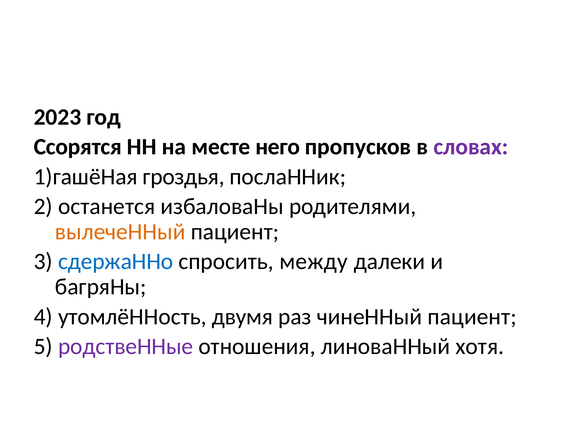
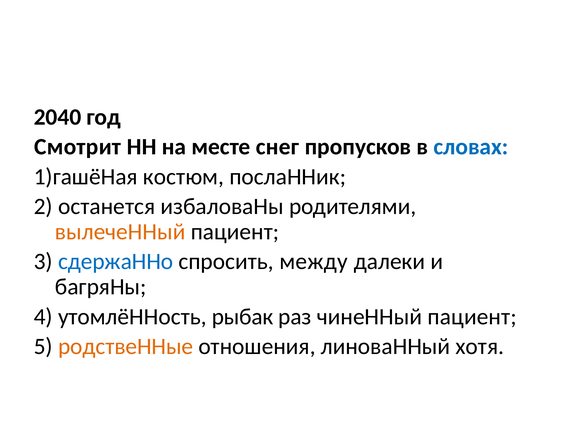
2023: 2023 -> 2040 (58, 117)
Ссорятся: Ссорятся -> Смотрит (78, 147)
него: него -> снег (278, 147)
словах colour: purple -> blue (471, 147)
гроздья: гроздья -> костюм (183, 177)
двумя: двумя -> рыбак (242, 317)
родствеННые colour: purple -> orange (126, 347)
